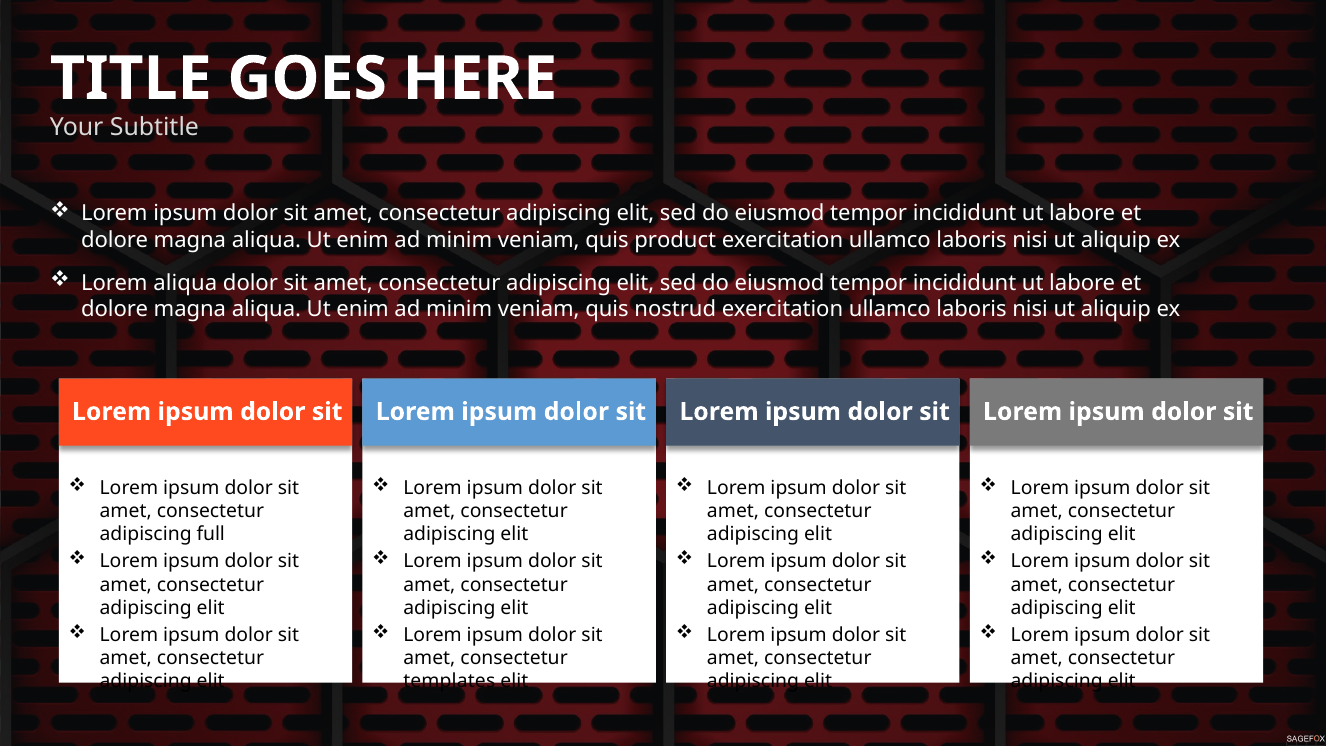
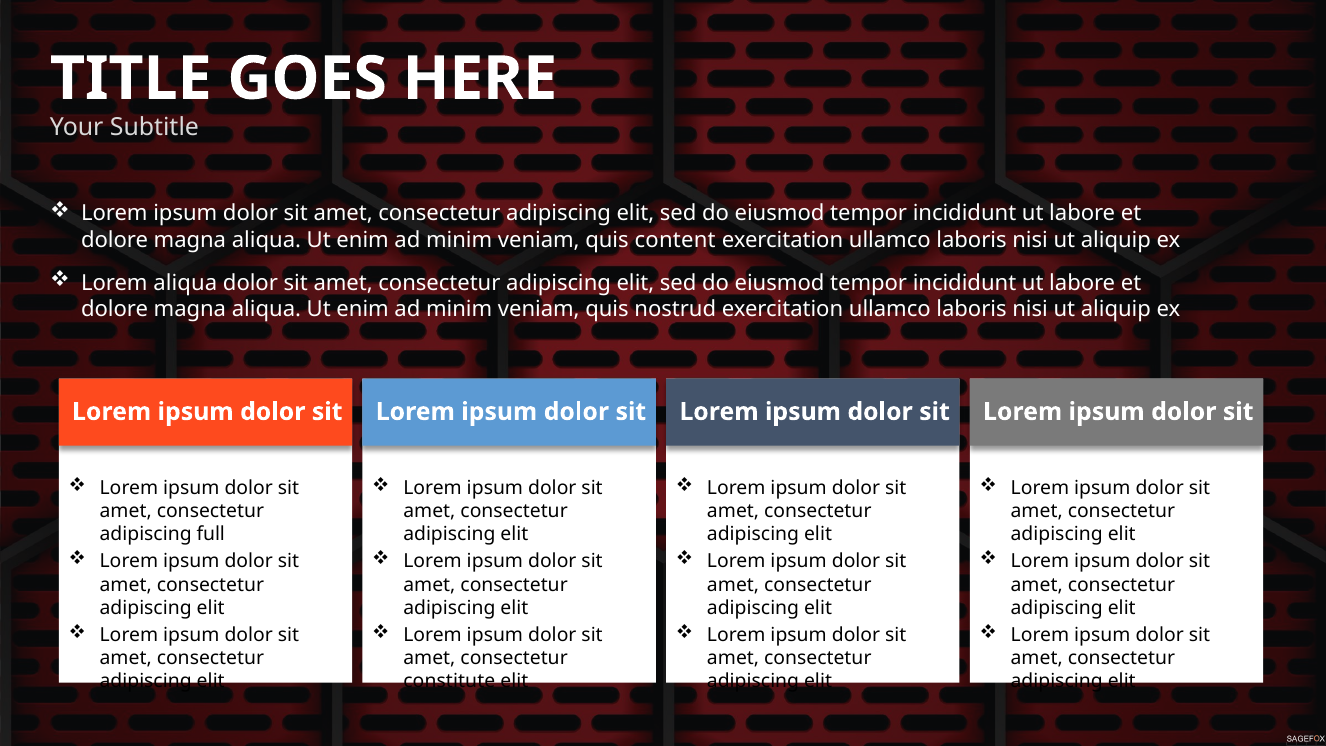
product: product -> content (675, 240)
templates: templates -> constitute (449, 681)
